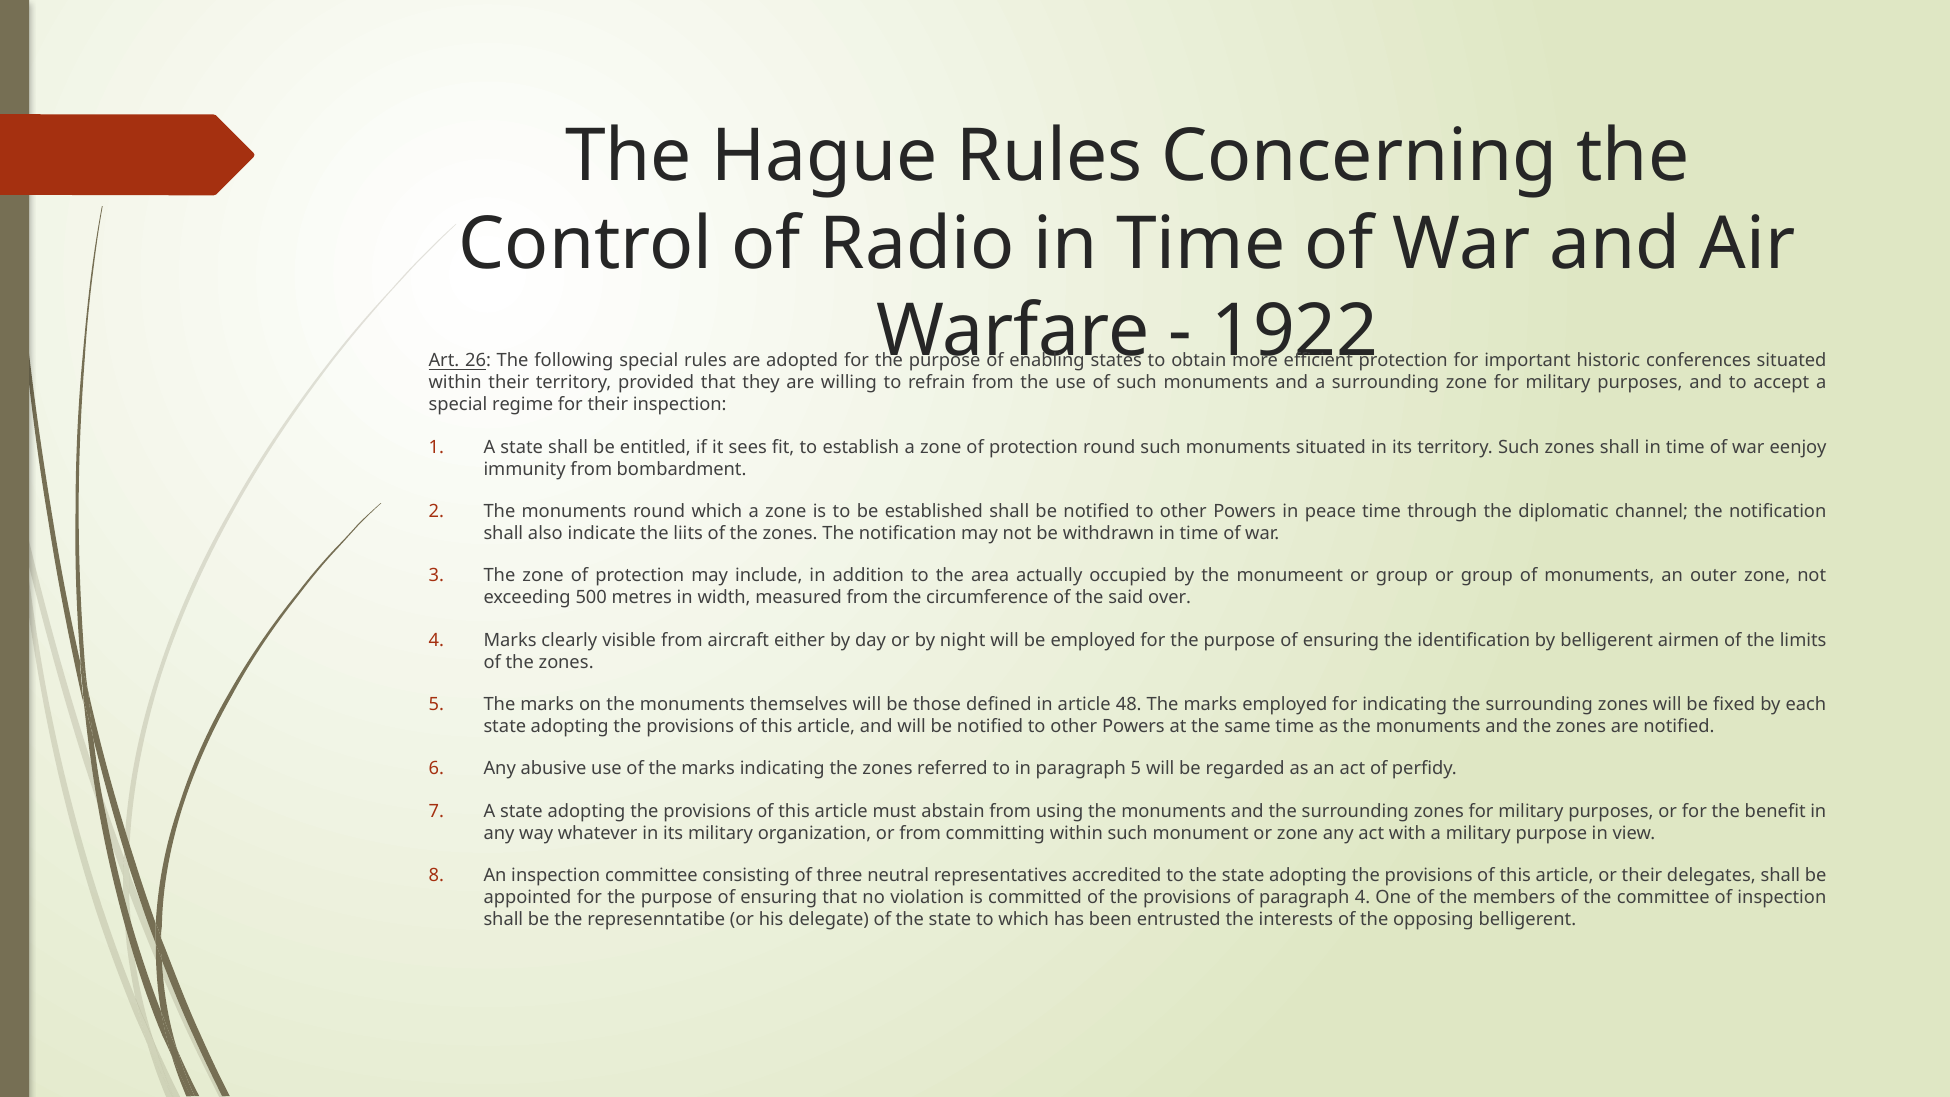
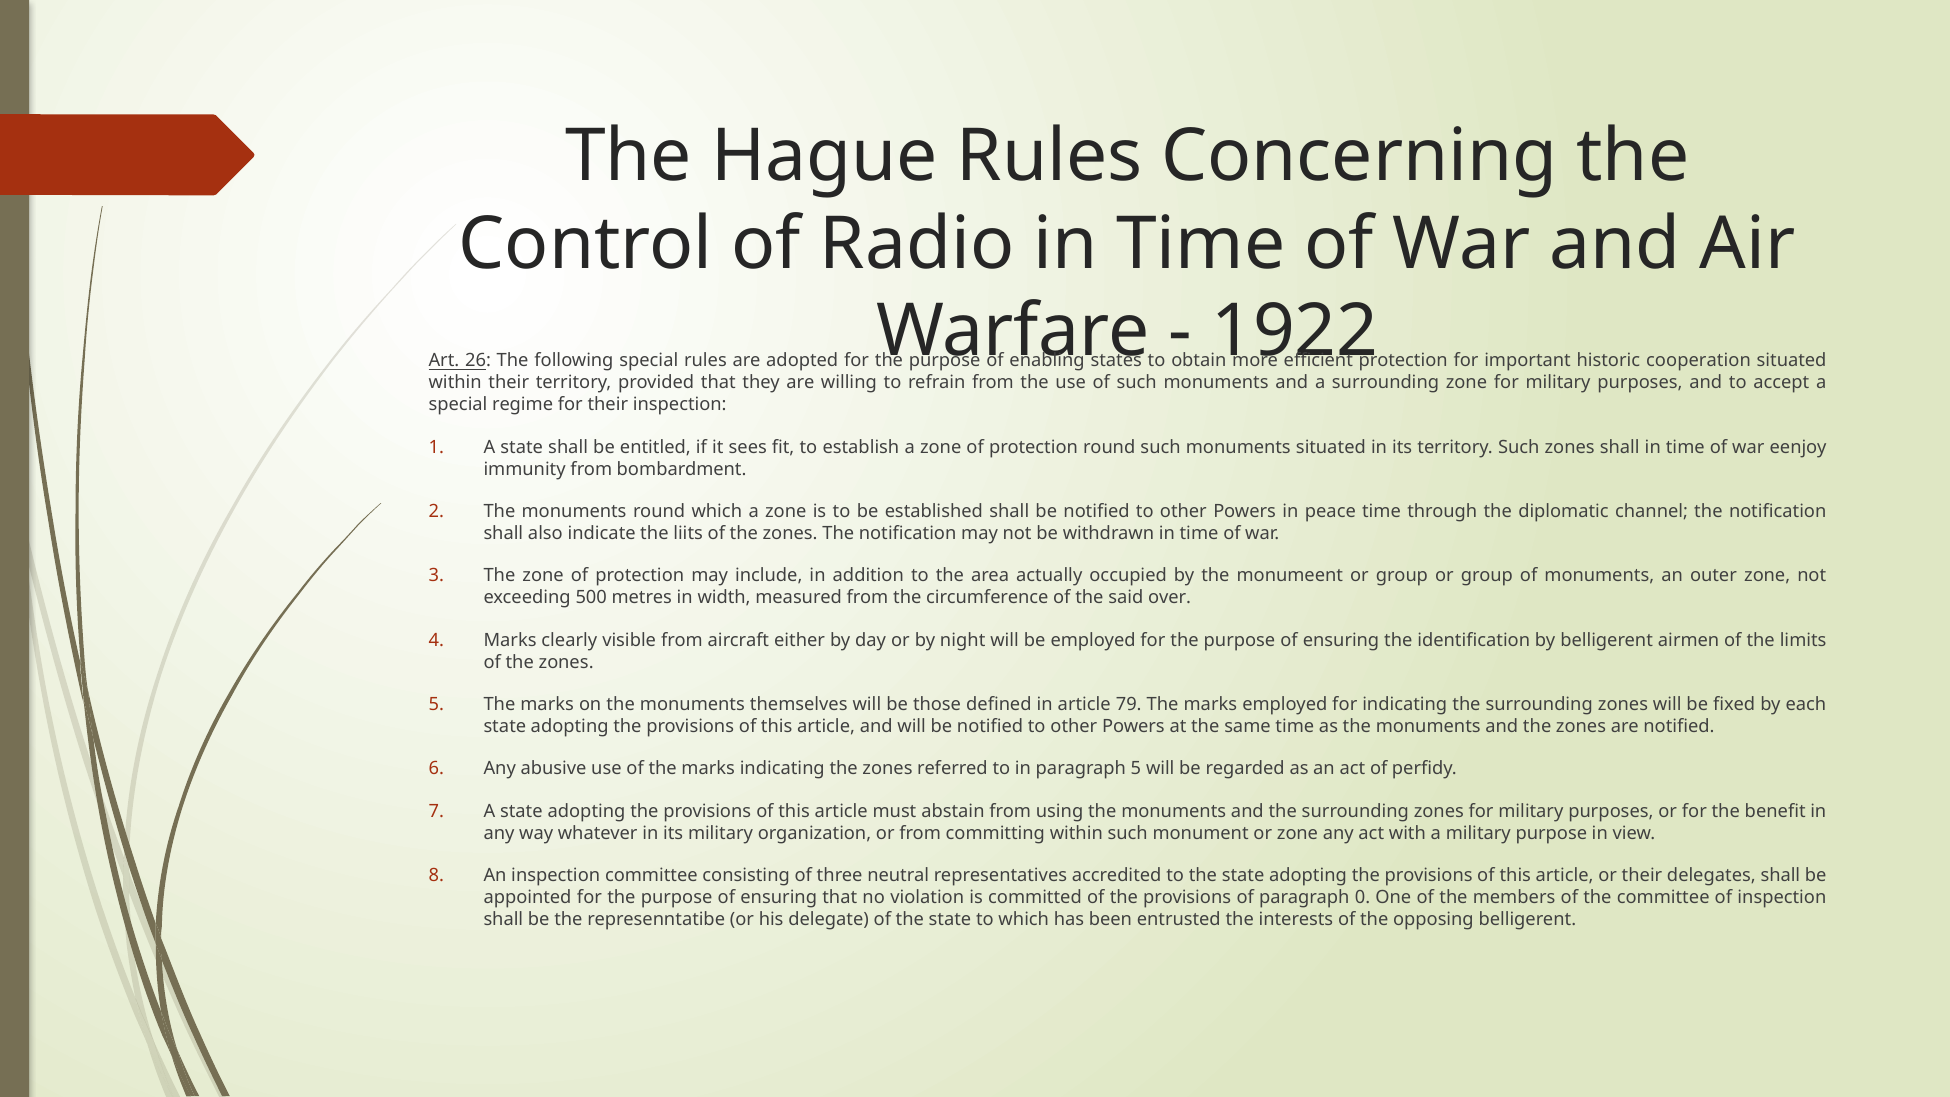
conferences: conferences -> cooperation (1699, 361)
48: 48 -> 79 (1129, 704)
paragraph 4: 4 -> 0 (1362, 897)
